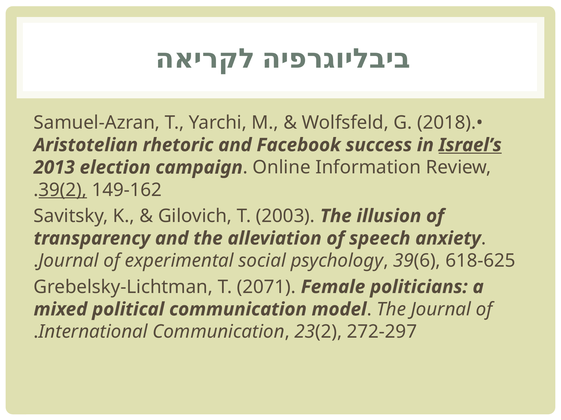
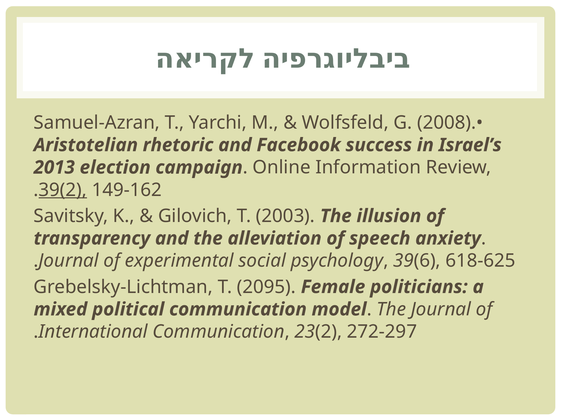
2018: 2018 -> 2008 (447, 123)
Israel’s underline: present -> none (470, 145)
2071: 2071 -> 2095 (266, 287)
